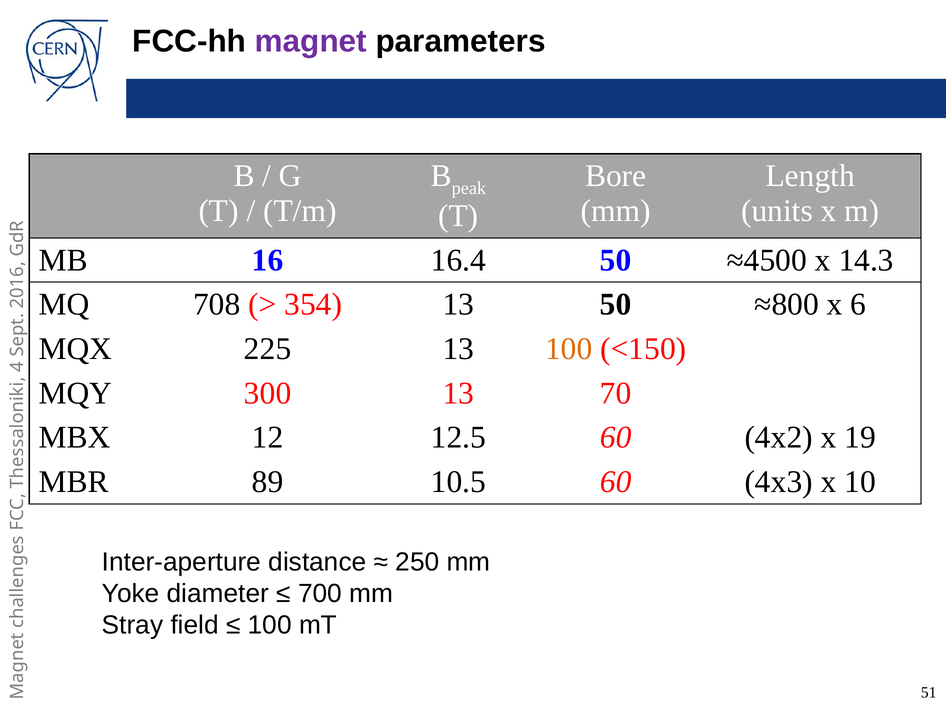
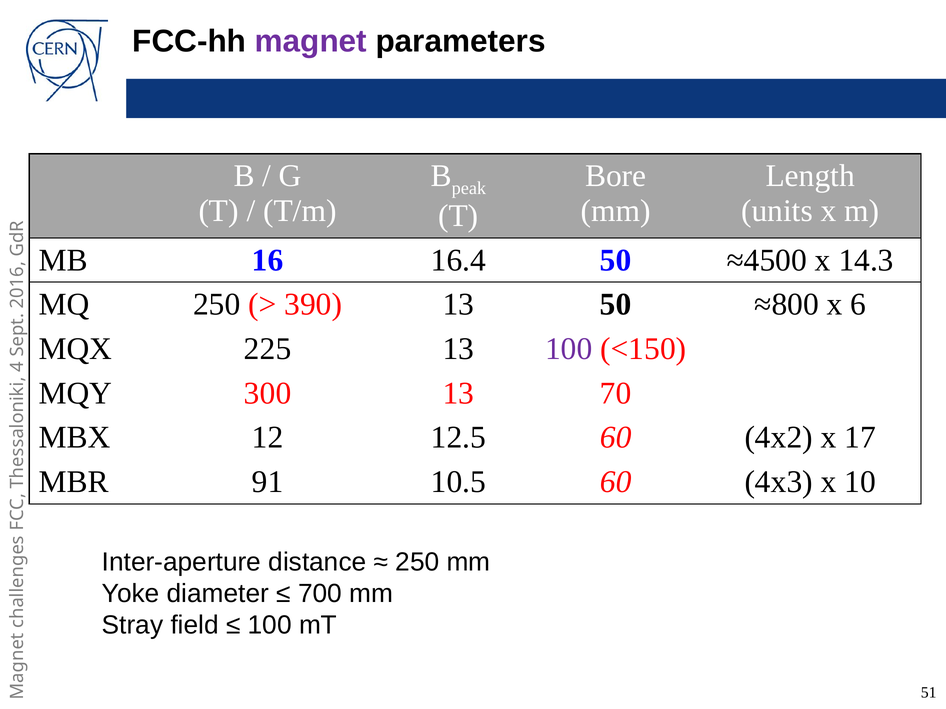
MQ 708: 708 -> 250 (217, 305)
354: 354 -> 390 (313, 305)
100 colour: orange -> purple (569, 349)
19: 19 -> 17 (860, 438)
89: 89 -> 91 (268, 482)
